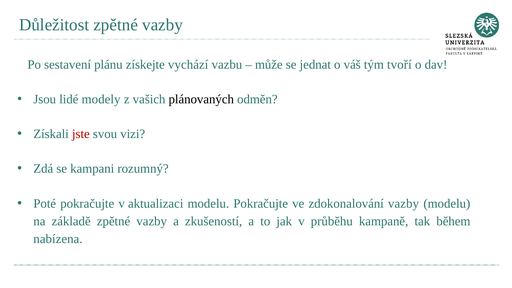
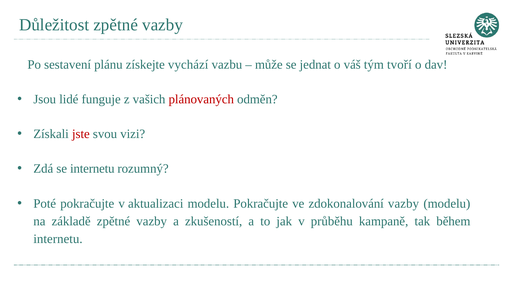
modely: modely -> funguje (101, 99)
plánovaných colour: black -> red (201, 99)
se kampani: kampani -> internetu (92, 169)
nabízena: nabízena -> internetu (58, 239)
